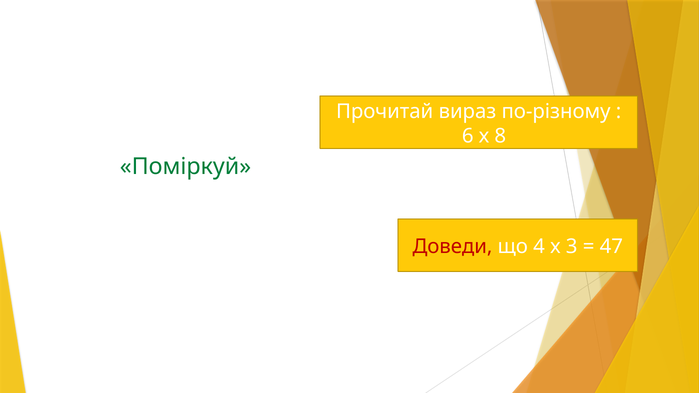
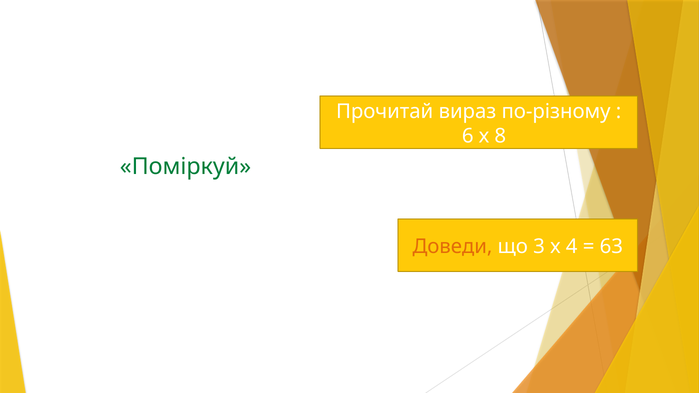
Доведи colour: red -> orange (452, 247)
4: 4 -> 3 (539, 247)
3: 3 -> 4 (572, 247)
47: 47 -> 63 (611, 247)
